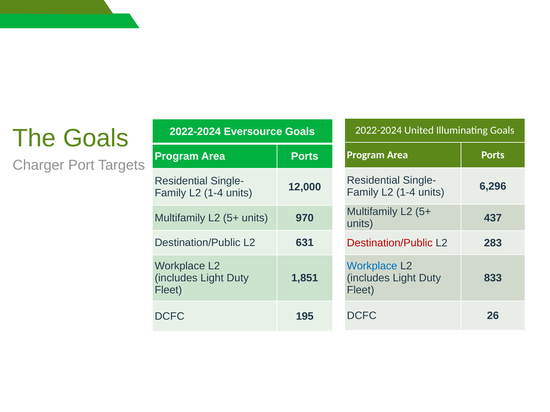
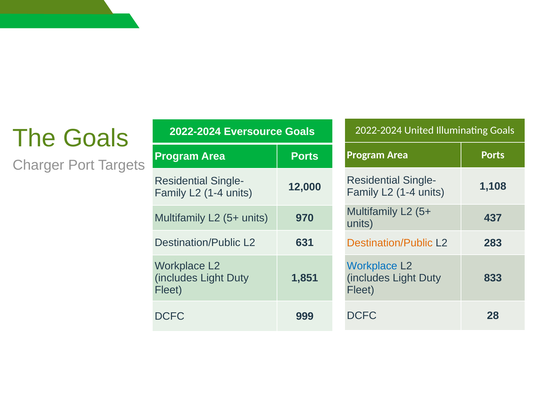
6,296: 6,296 -> 1,108 (493, 186)
Destination/Public colour: red -> orange (390, 243)
26: 26 -> 28 (493, 316)
195: 195 -> 999 (305, 317)
